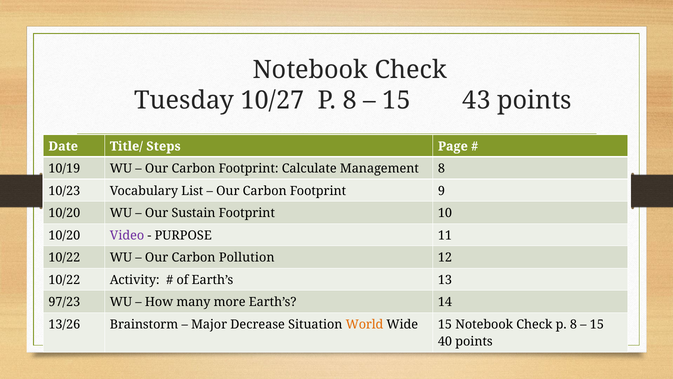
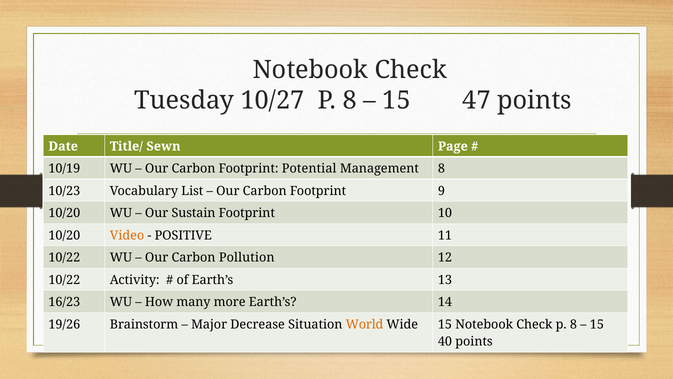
43: 43 -> 47 (477, 100)
Steps: Steps -> Sewn (163, 146)
Calculate: Calculate -> Potential (309, 168)
Video colour: purple -> orange (127, 235)
PURPOSE: PURPOSE -> POSITIVE (183, 235)
97/23: 97/23 -> 16/23 (64, 302)
13/26: 13/26 -> 19/26 (64, 324)
